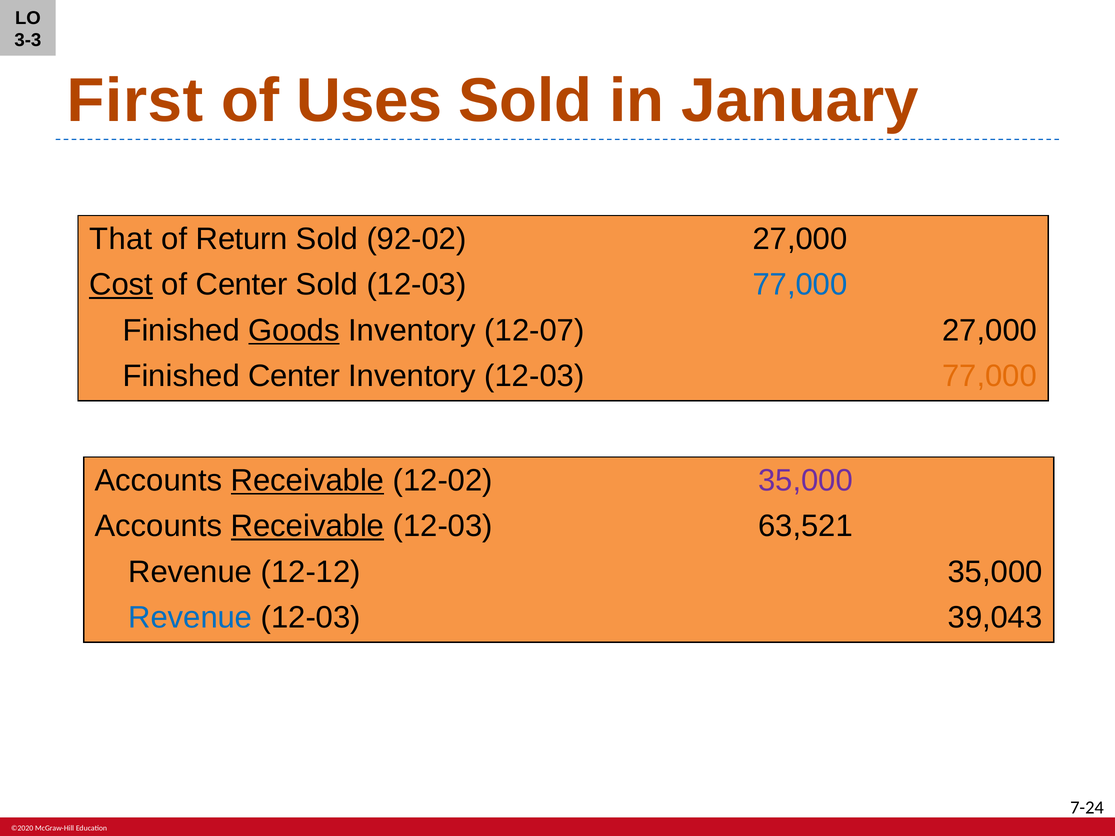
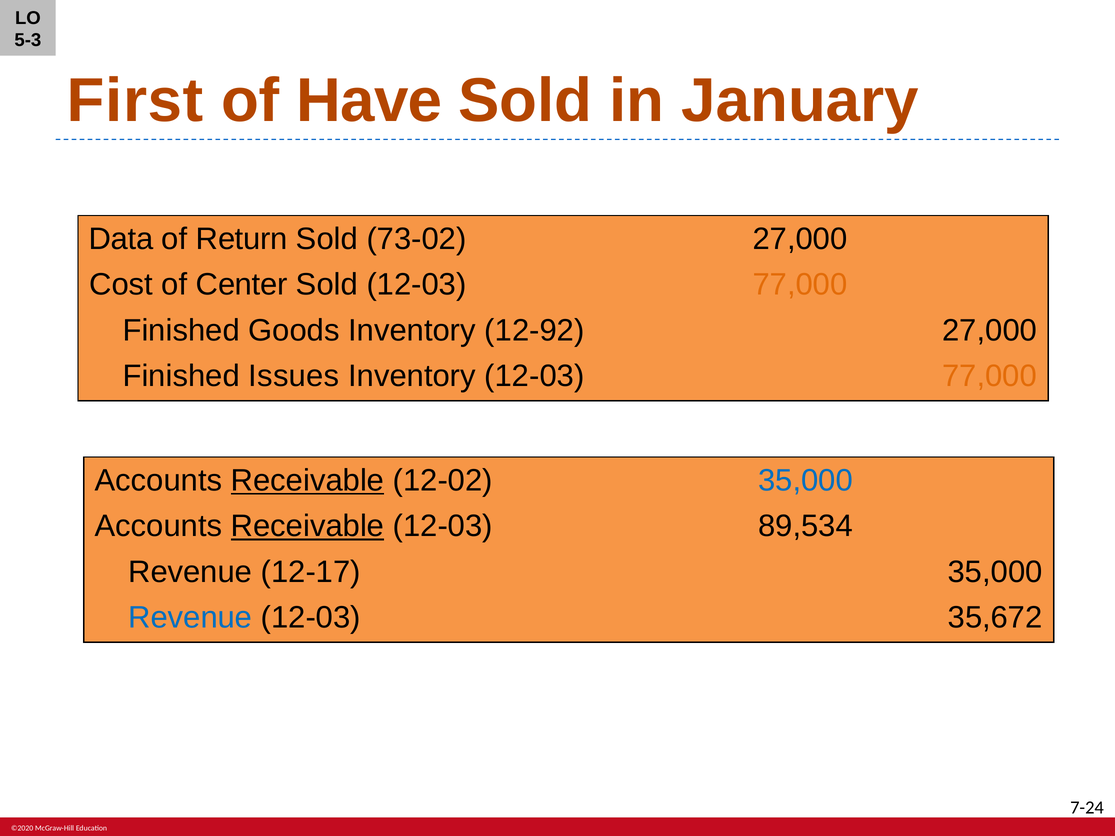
3-3: 3-3 -> 5-3 (28, 40)
Uses: Uses -> Have (369, 101)
That: That -> Data (121, 239)
92-02: 92-02 -> 73-02 (417, 239)
Cost underline: present -> none (121, 285)
77,000 colour: blue -> orange (800, 285)
Goods underline: present -> none (294, 330)
12-07: 12-07 -> 12-92 (534, 330)
Finished Center: Center -> Issues (294, 376)
35,000 colour: purple -> blue (806, 481)
63,521: 63,521 -> 89,534 (806, 526)
12-12: 12-12 -> 12-17 (311, 572)
39,043: 39,043 -> 35,672 (995, 618)
